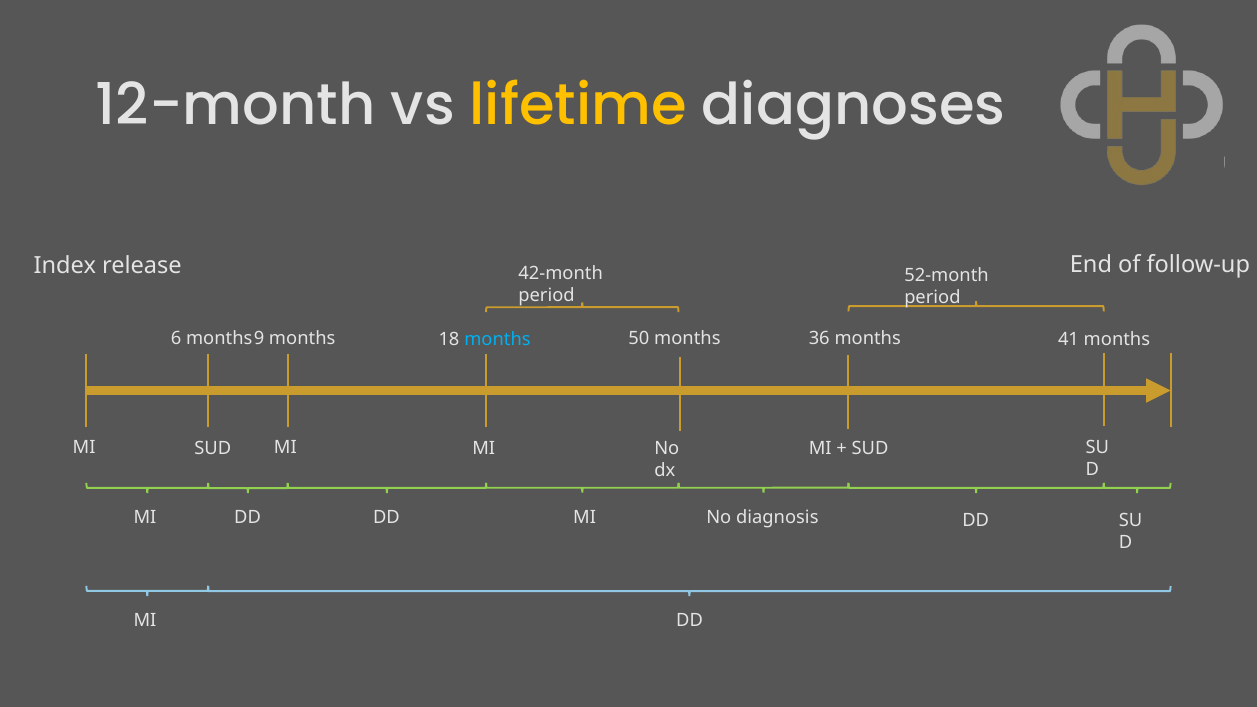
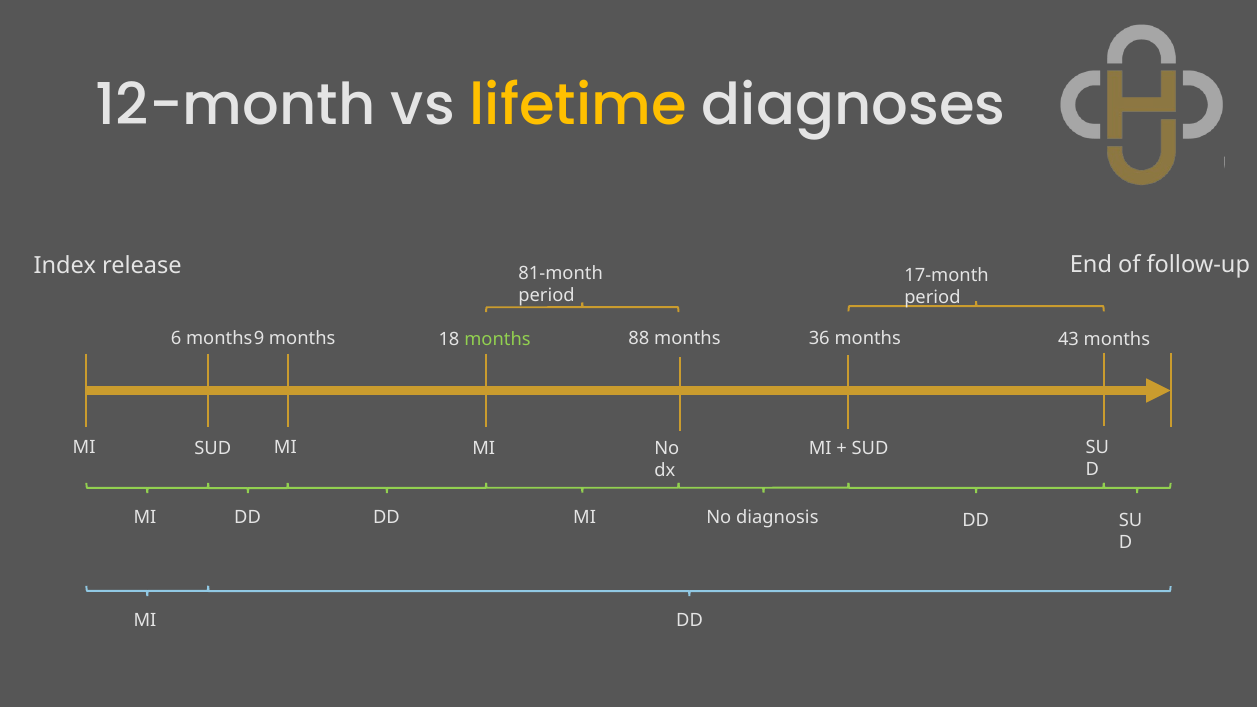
42-month: 42-month -> 81-month (561, 273)
52-month: 52-month -> 17-month (947, 275)
50: 50 -> 88 (639, 339)
41: 41 -> 43 (1068, 340)
months colour: light blue -> light green (498, 340)
